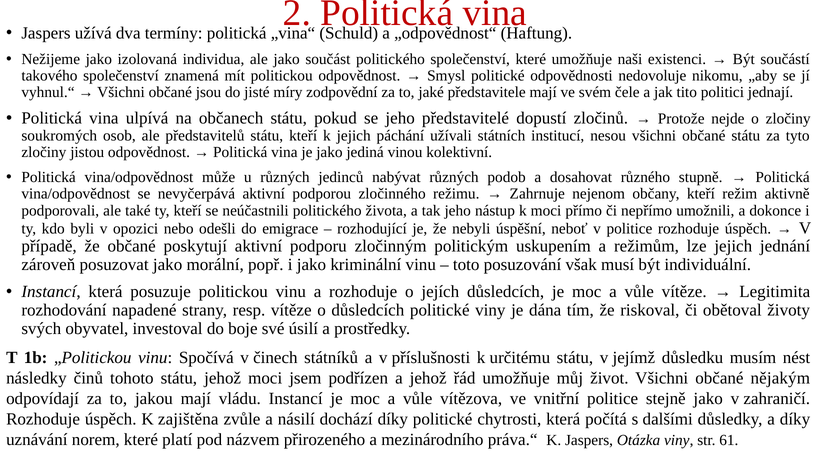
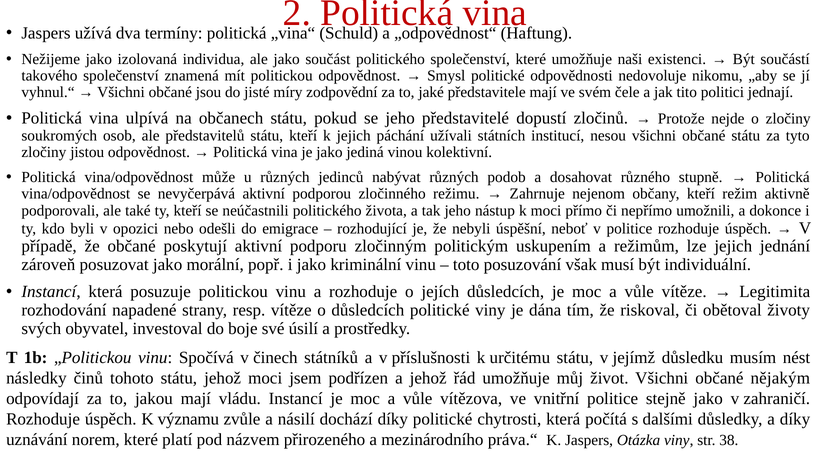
zajištěna: zajištěna -> významu (188, 419)
61: 61 -> 38 (729, 440)
